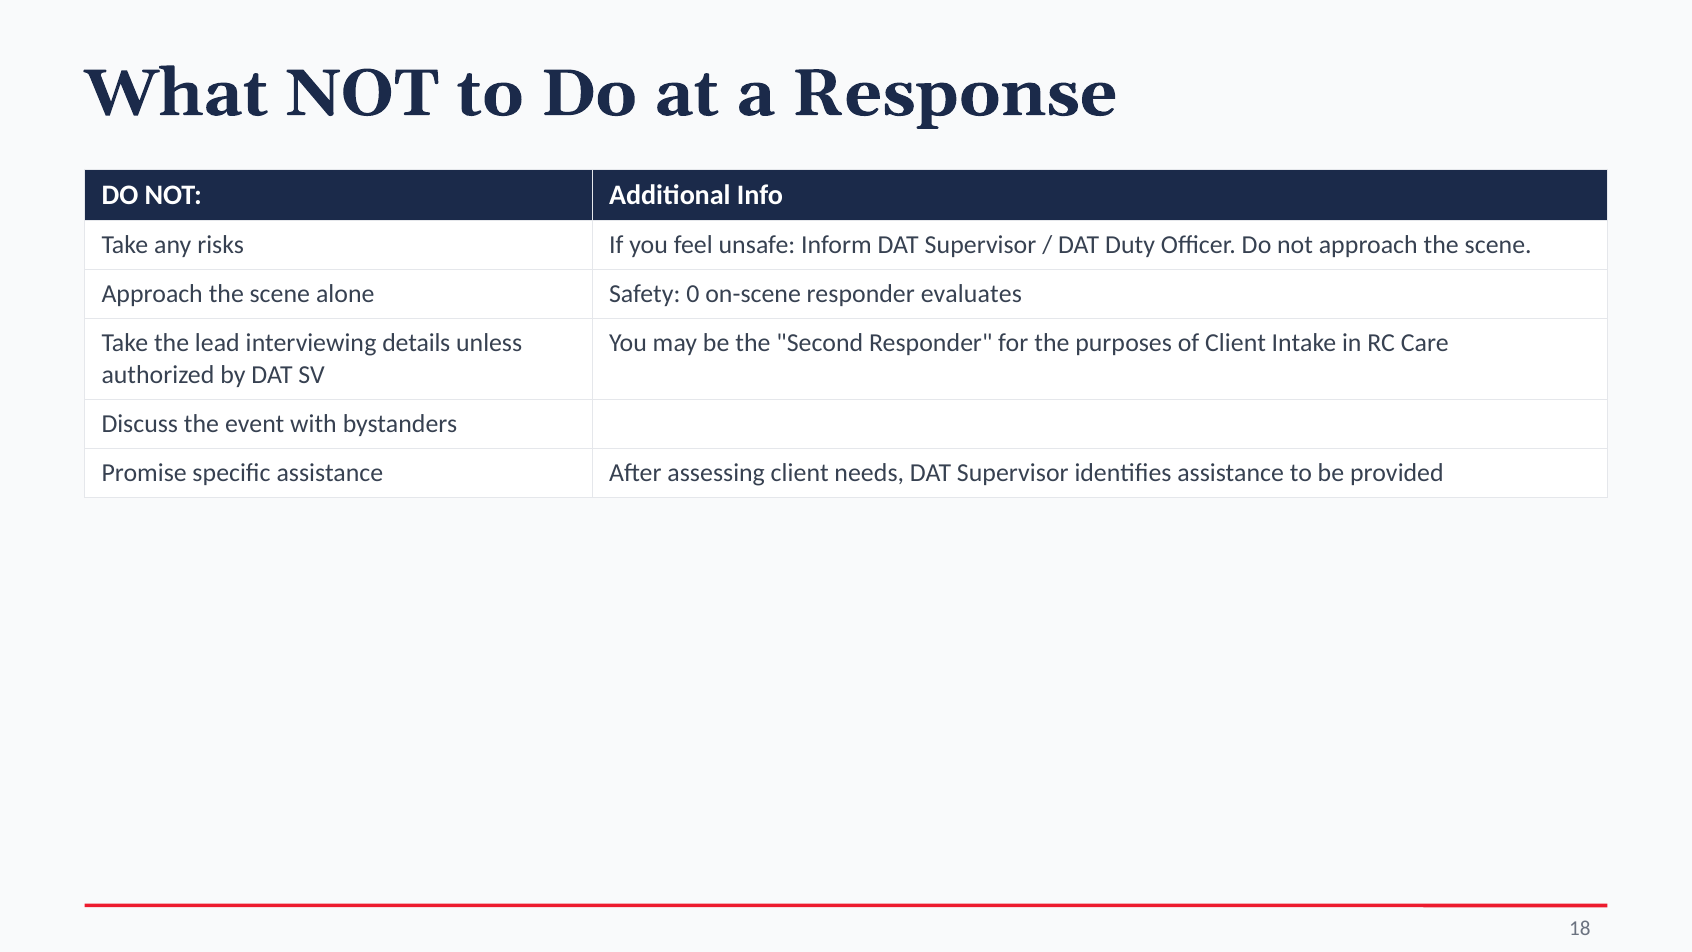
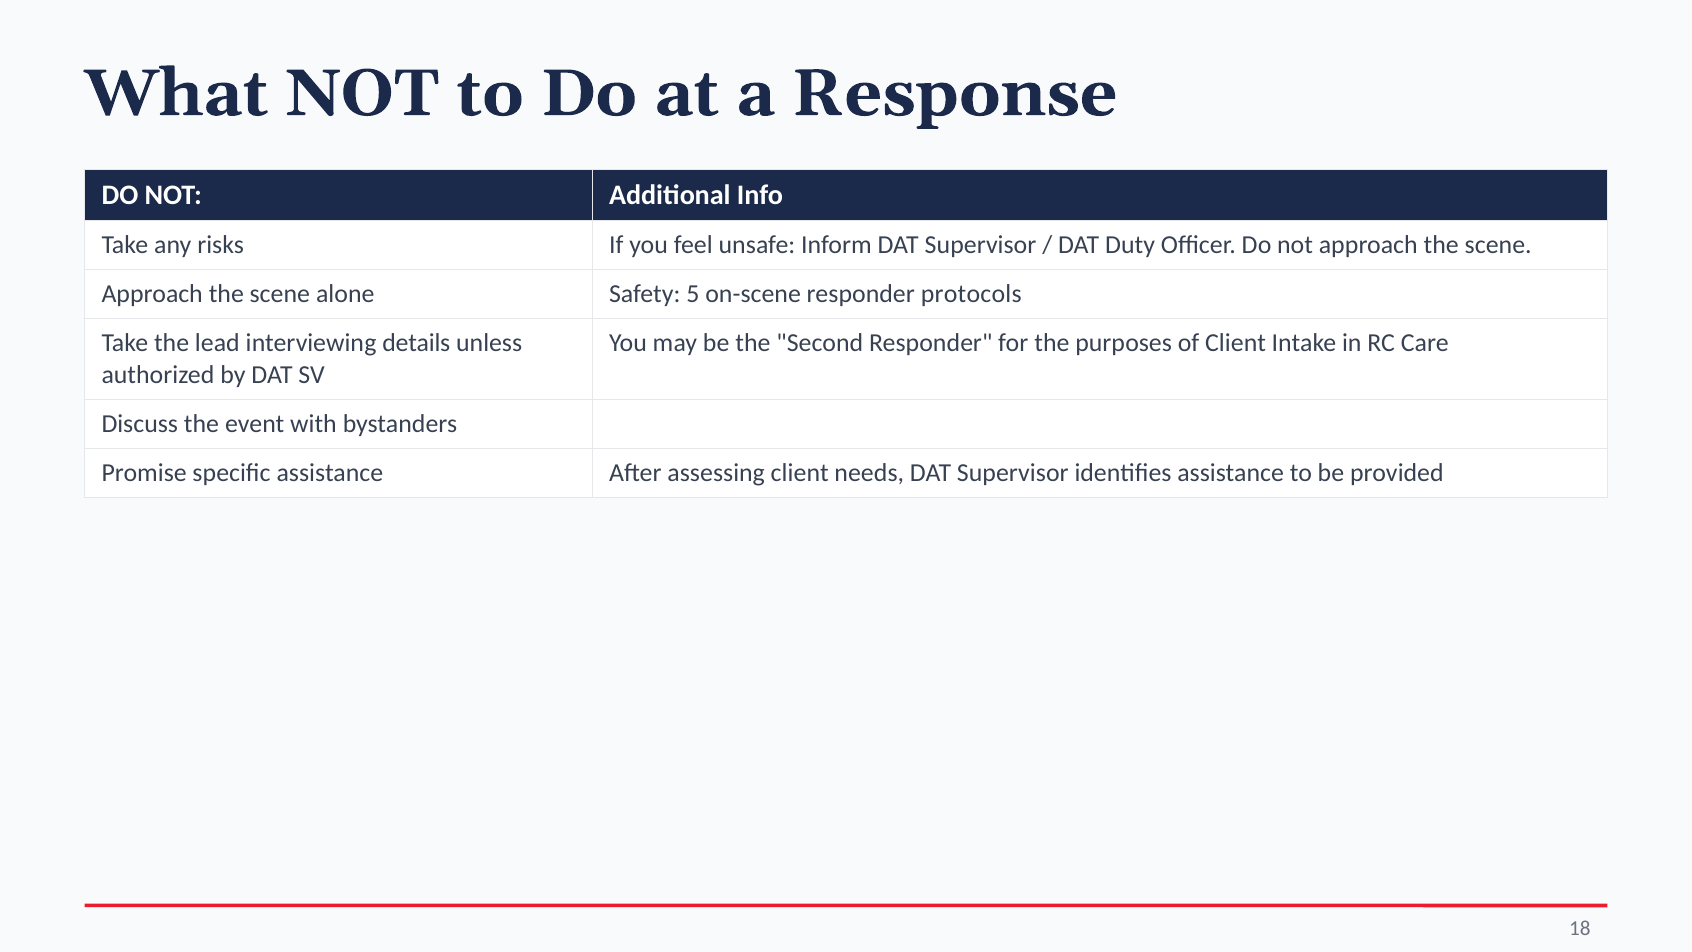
0: 0 -> 5 (693, 294)
evaluates: evaluates -> protocols (971, 294)
